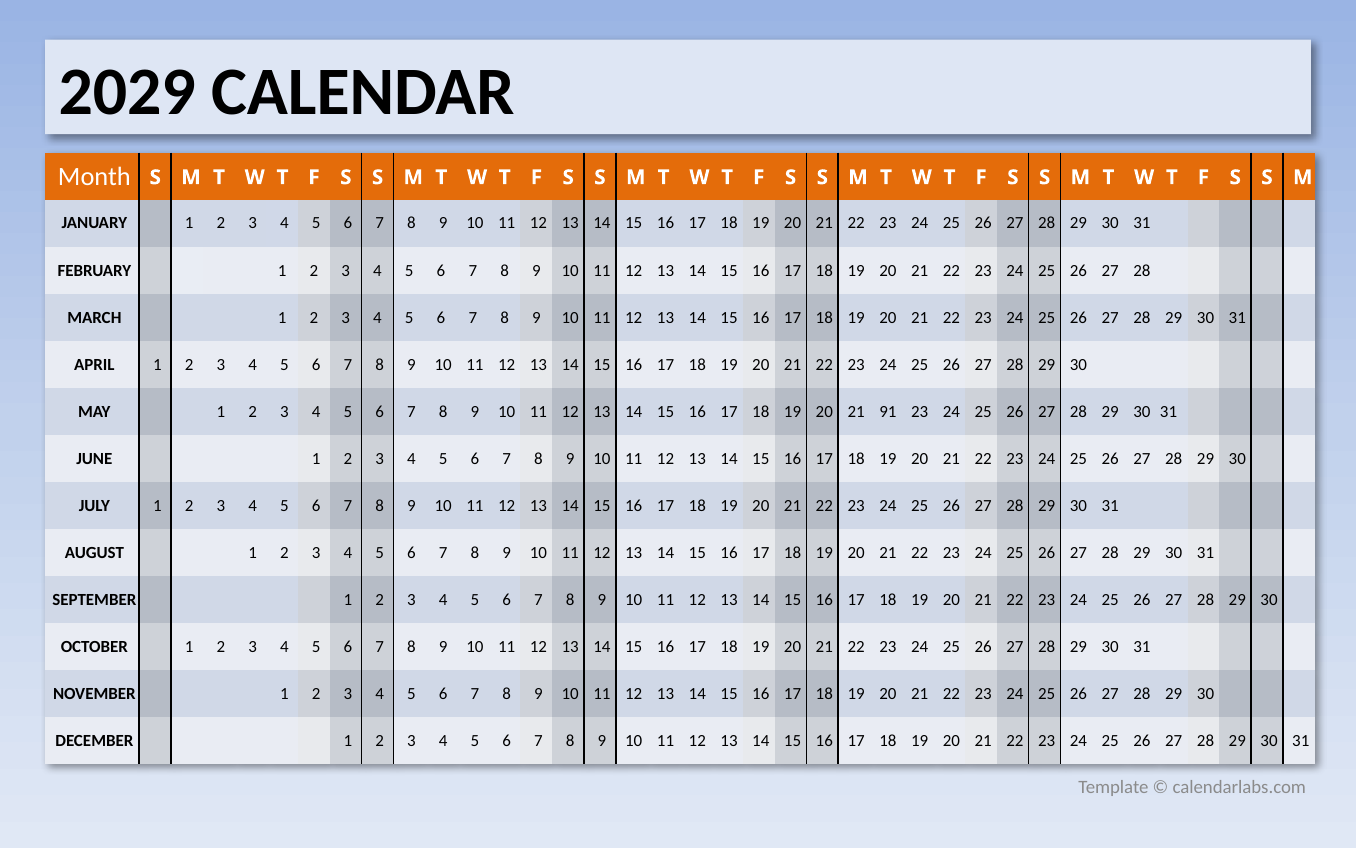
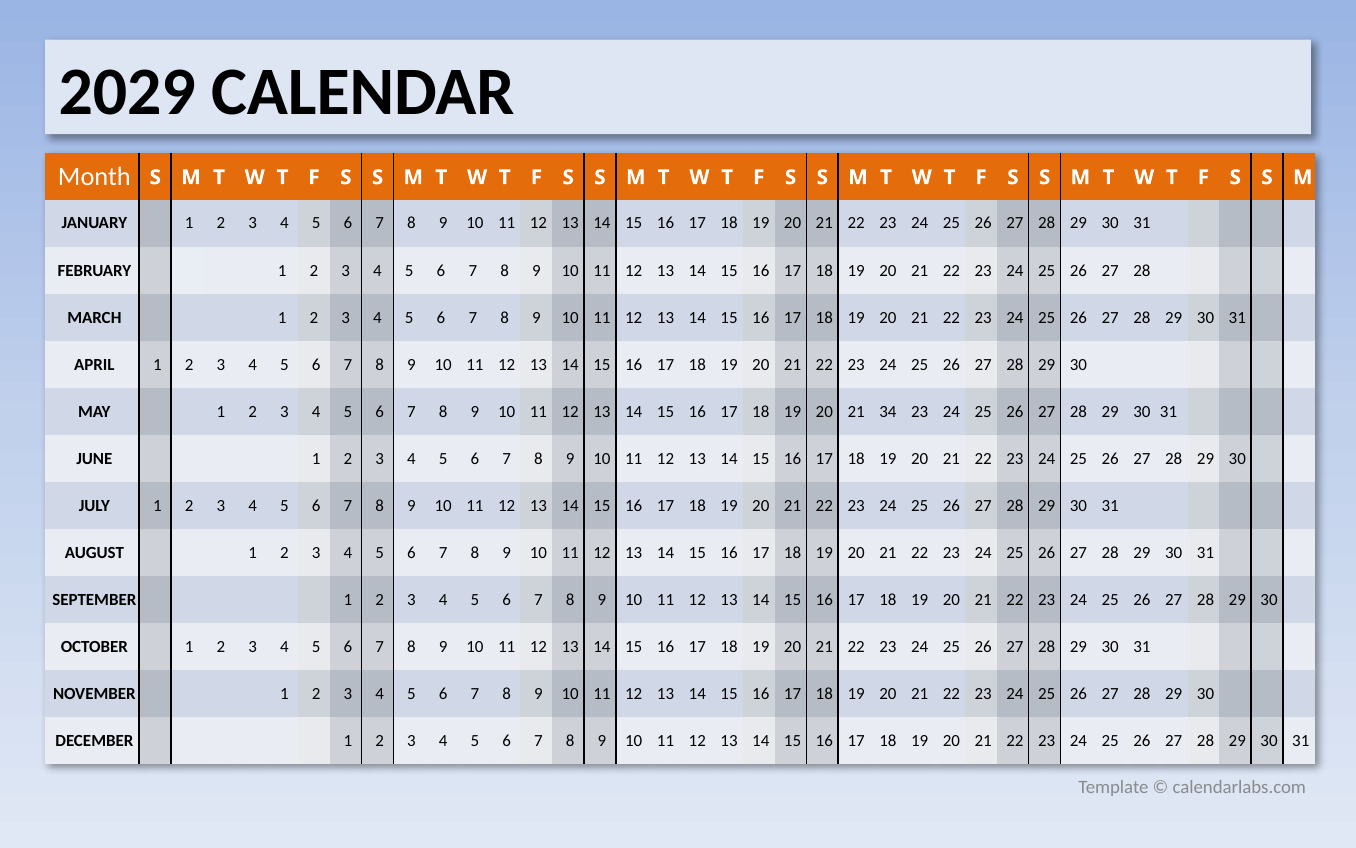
91: 91 -> 34 (888, 411)
